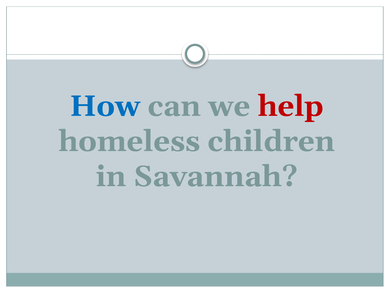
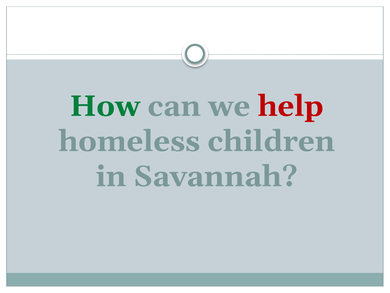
How colour: blue -> green (105, 106)
